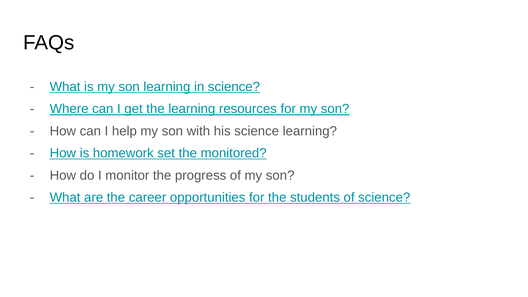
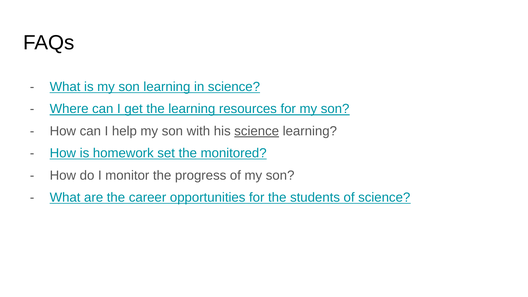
science underline: none -> present (257, 131)
